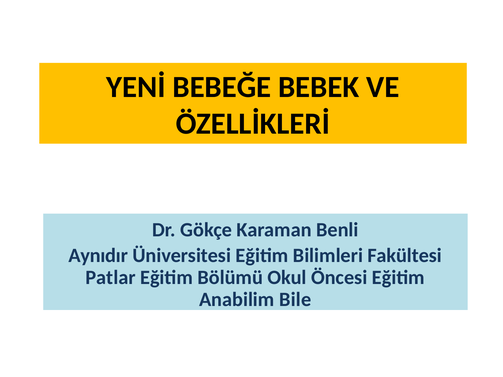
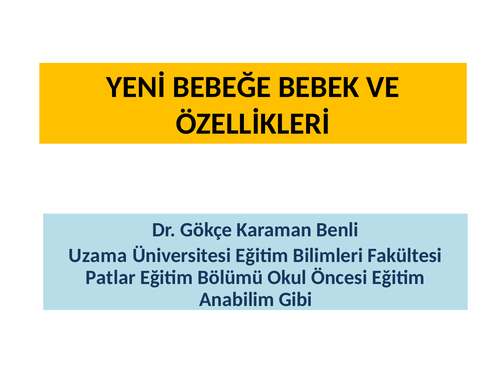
Aynıdır: Aynıdır -> Uzama (98, 256)
Bile: Bile -> Gibi (295, 300)
